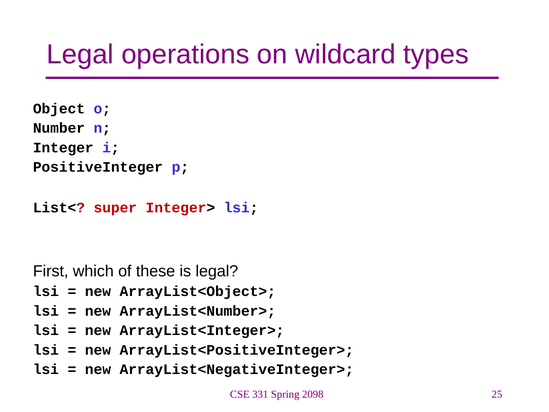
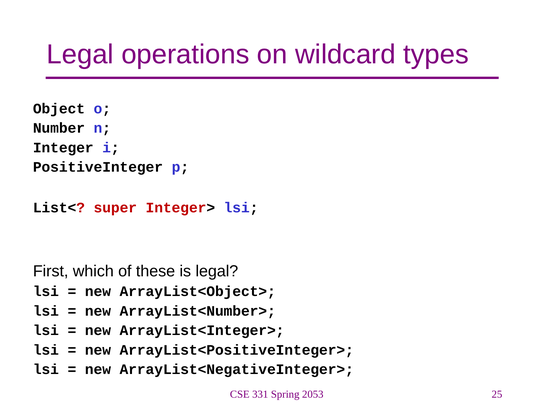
2098: 2098 -> 2053 (313, 394)
